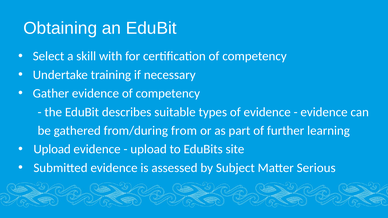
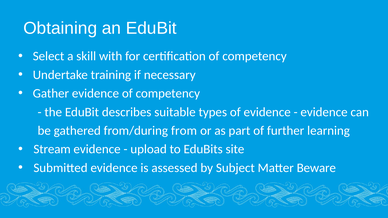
Upload: Upload -> Stream (52, 149)
Serious: Serious -> Beware (316, 168)
